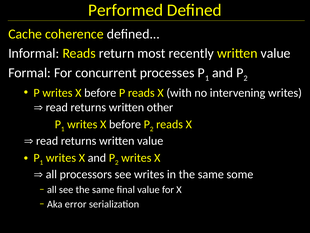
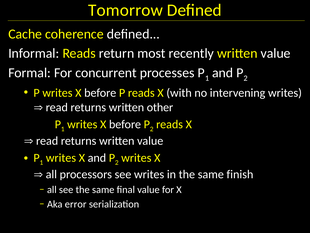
Performed: Performed -> Tomorrow (126, 10)
some: some -> finish (240, 174)
